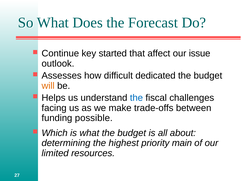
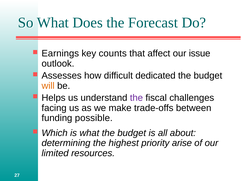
Continue: Continue -> Earnings (60, 53)
started: started -> counts (113, 53)
the colour: blue -> purple (136, 98)
main: main -> arise (182, 143)
